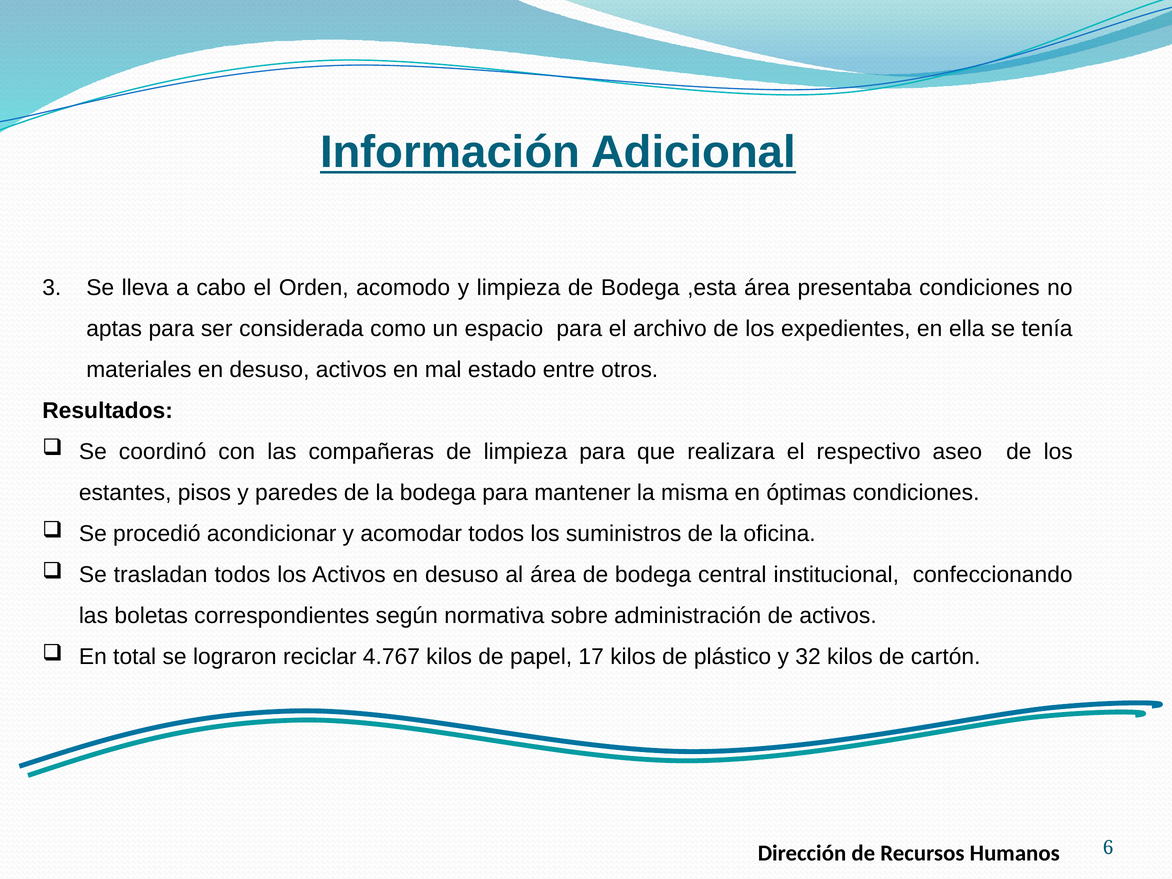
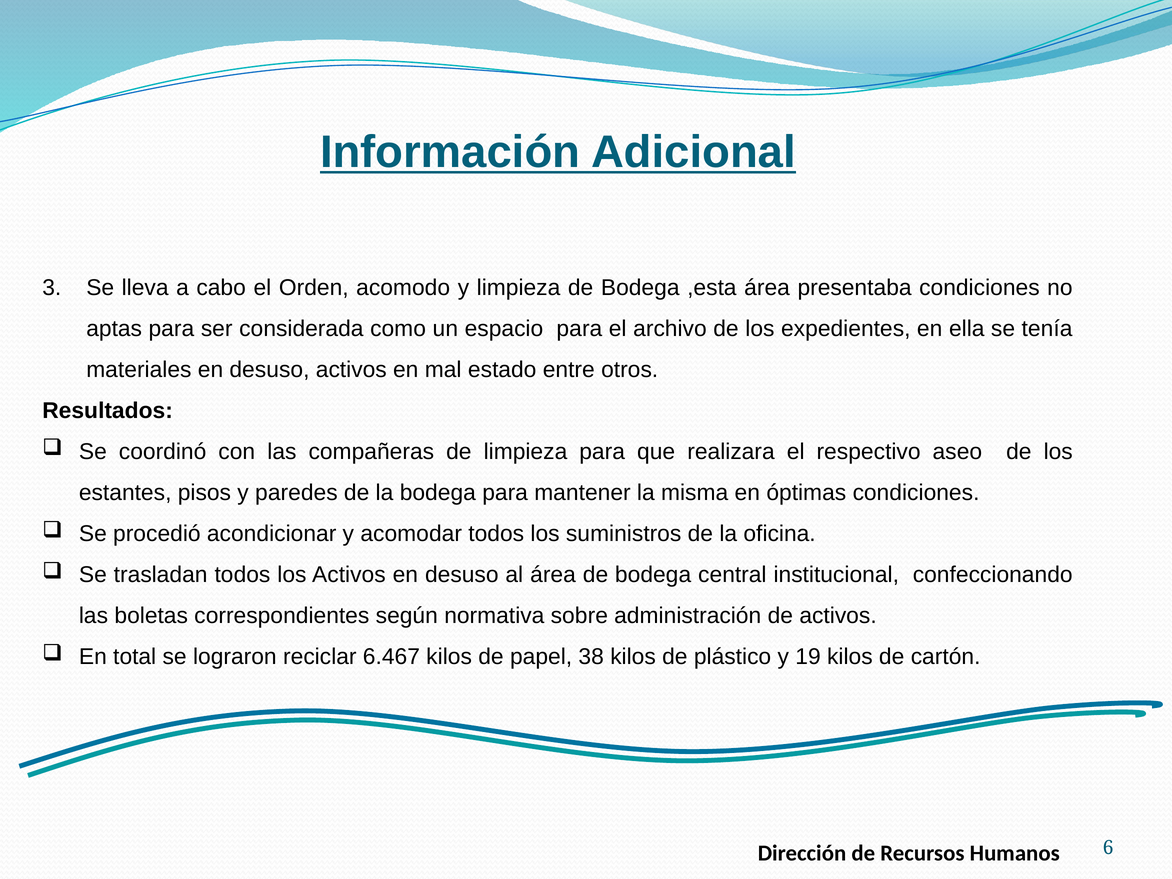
4.767: 4.767 -> 6.467 (391, 657)
17: 17 -> 38 (591, 657)
32: 32 -> 19 (808, 657)
